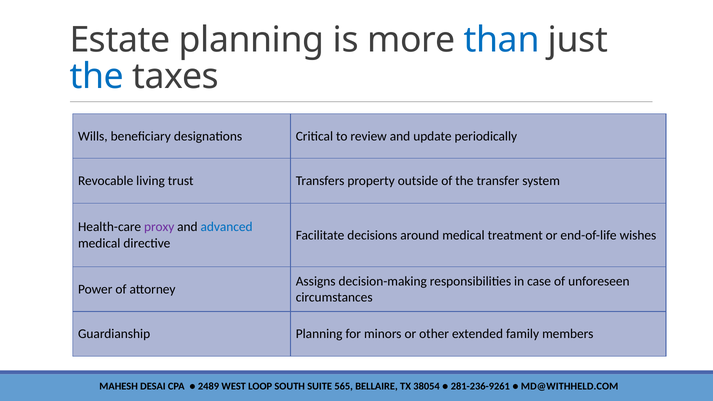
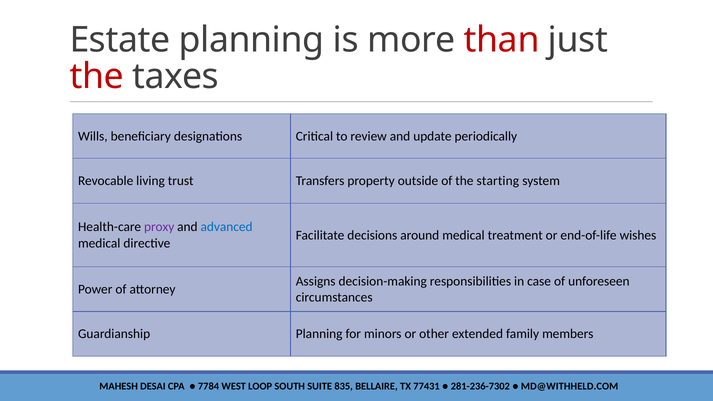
than colour: blue -> red (502, 40)
the colour: blue -> red (97, 76)
transfer: transfer -> starting (498, 181)
2489: 2489 -> 7784 (209, 386)
565: 565 -> 835 (344, 386)
38054: 38054 -> 77431 (427, 386)
281-236-9261: 281-236-9261 -> 281-236-7302 (480, 386)
